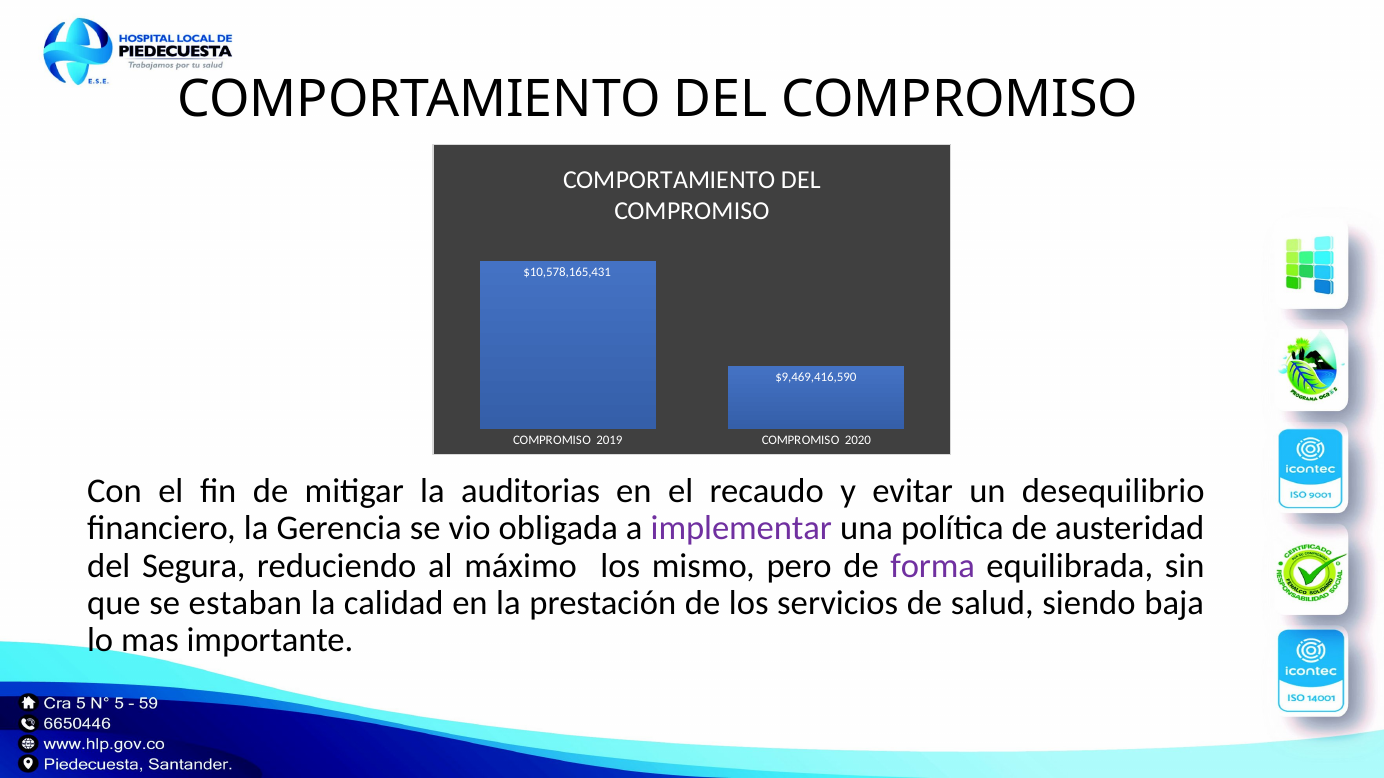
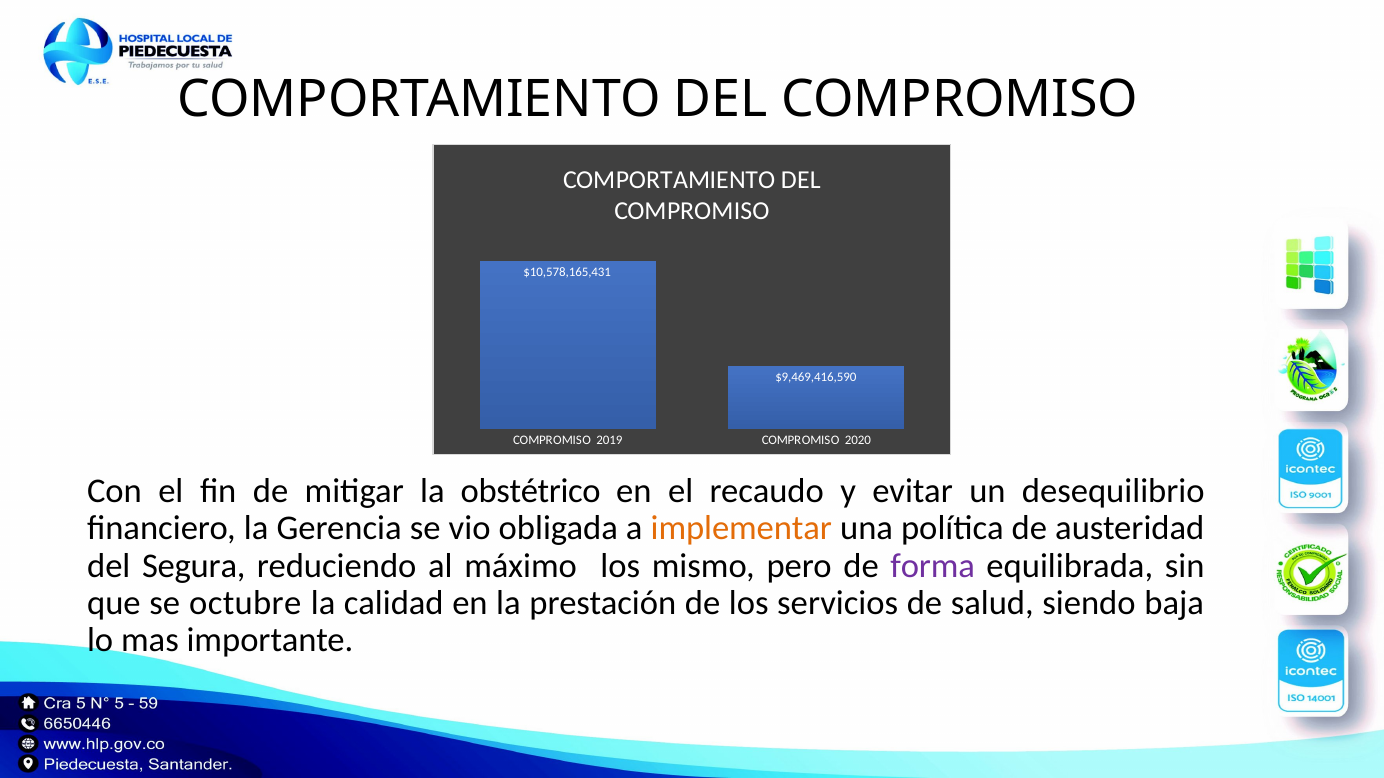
auditorias: auditorias -> obstétrico (531, 492)
implementar colour: purple -> orange (741, 529)
estaban: estaban -> octubre (245, 604)
